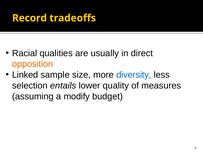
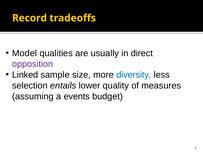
Racial: Racial -> Model (25, 53)
opposition colour: orange -> purple (33, 64)
modify: modify -> events (77, 97)
